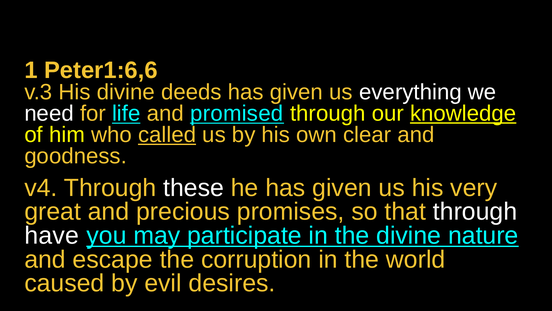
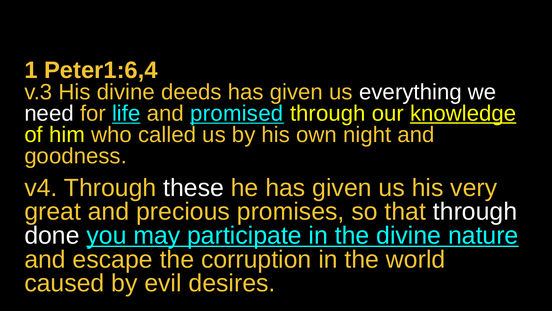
Peter1:6,6: Peter1:6,6 -> Peter1:6,4 (101, 70)
called underline: present -> none (167, 135)
clear: clear -> night (367, 135)
have: have -> done (52, 235)
